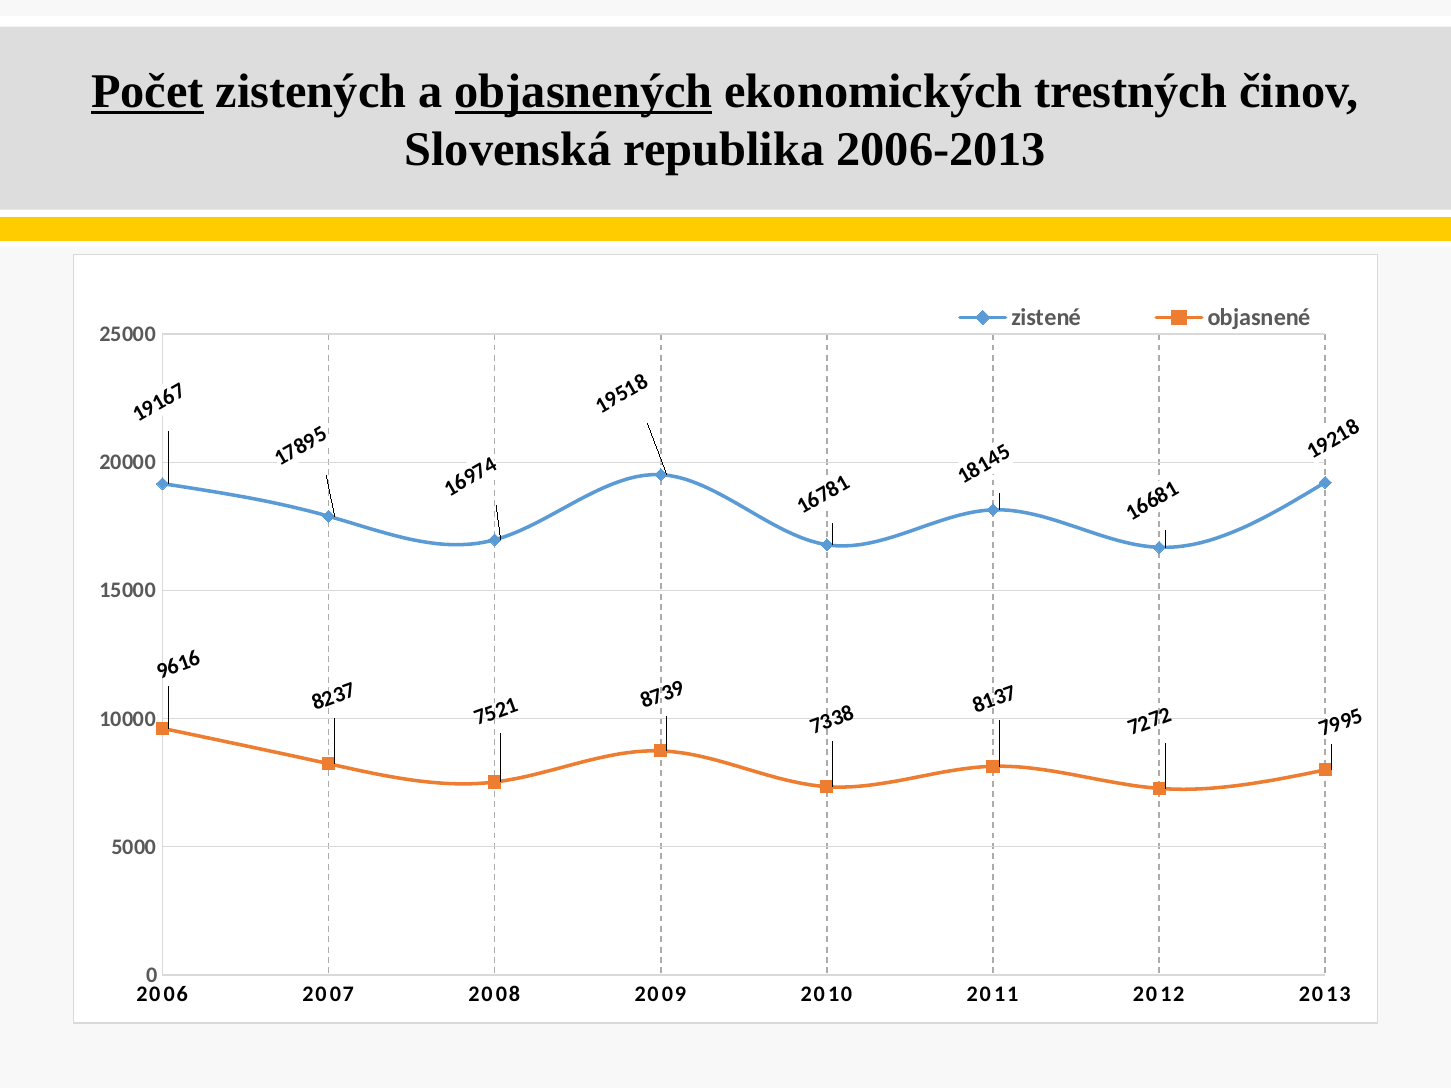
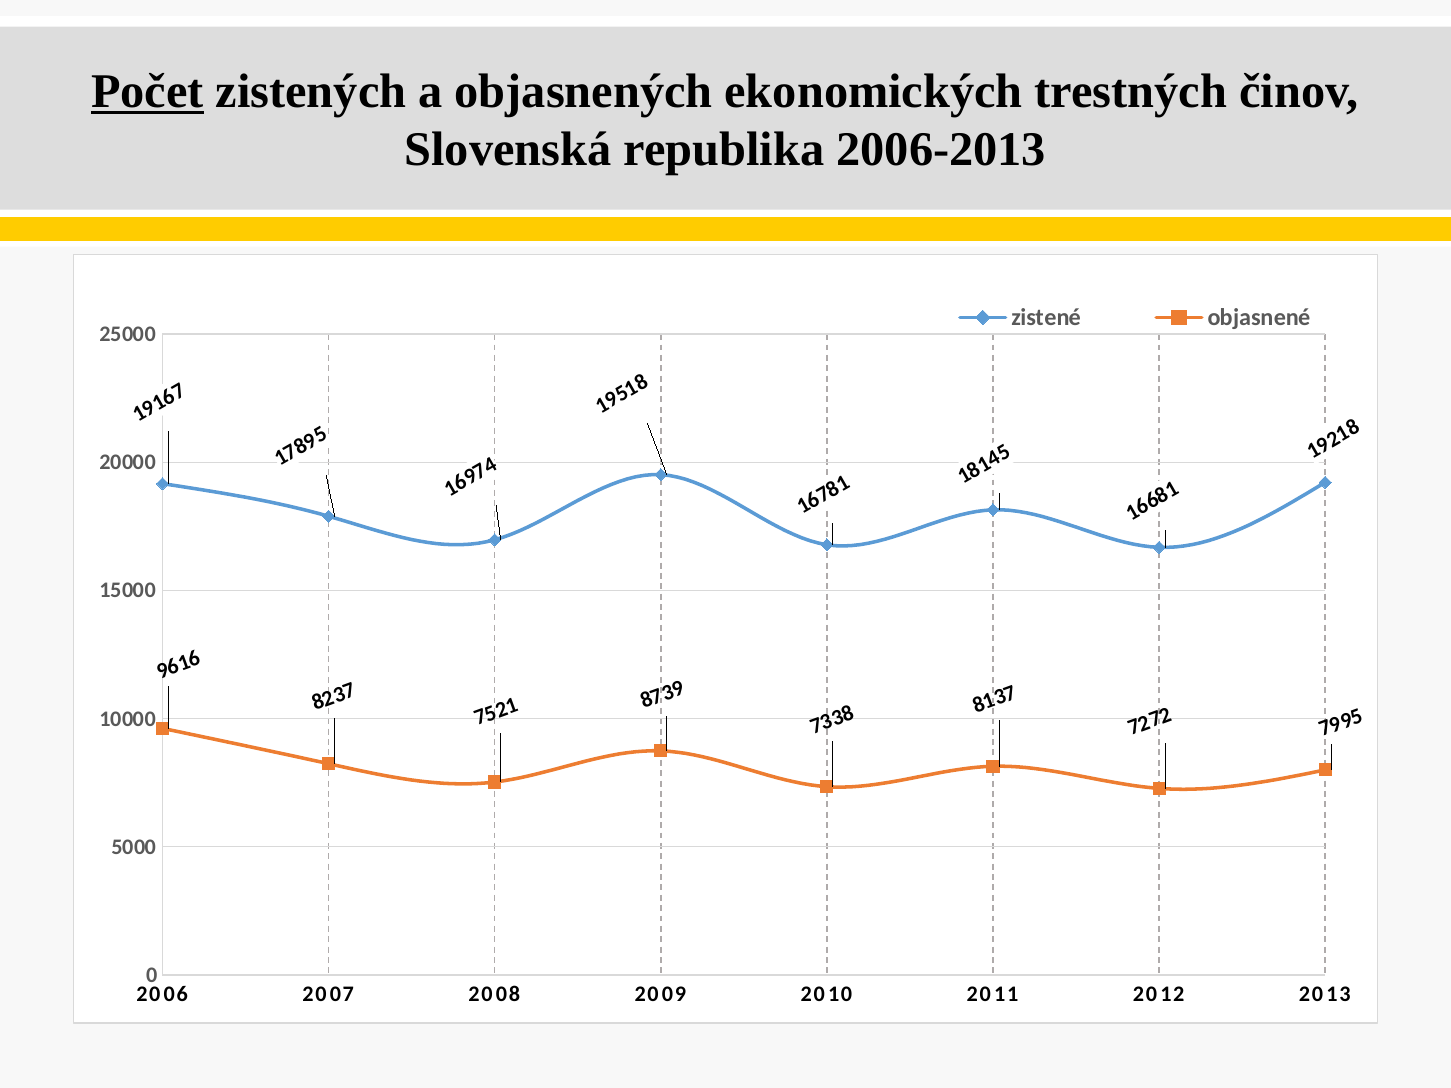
objasnených underline: present -> none (584, 92)
